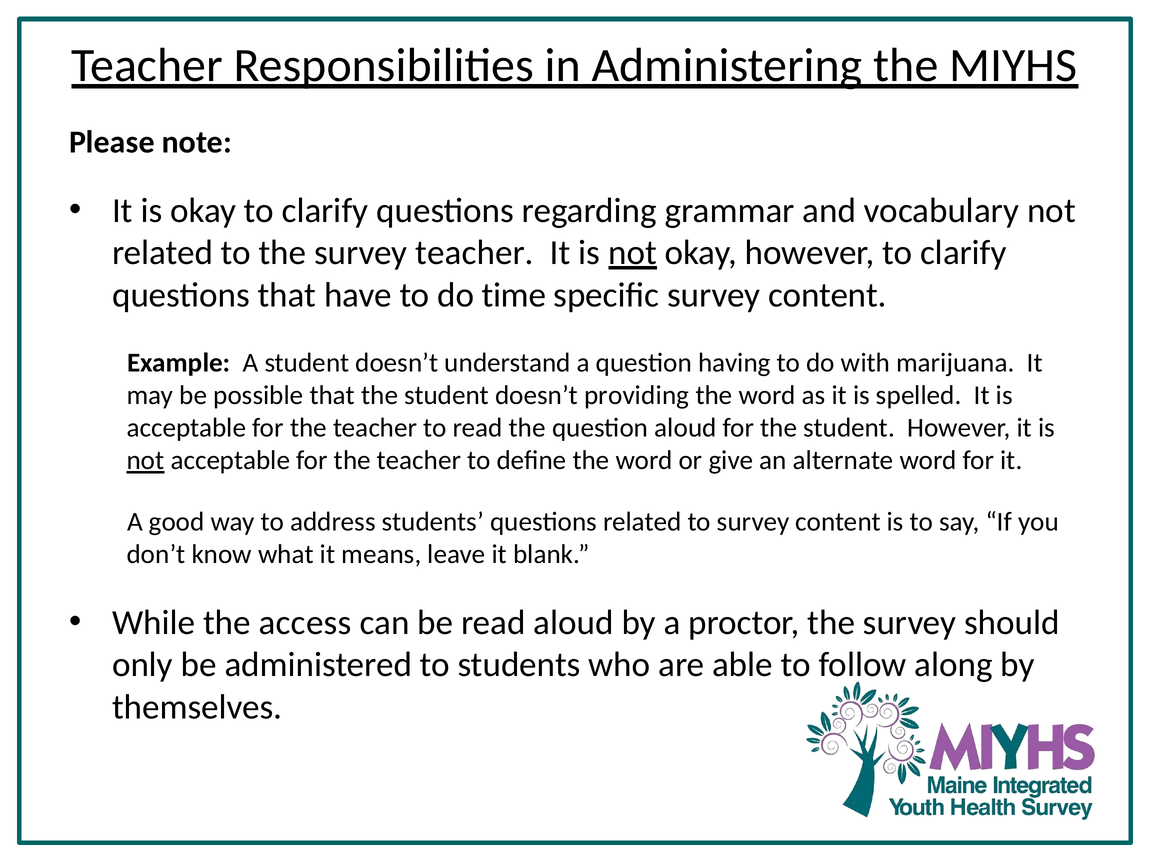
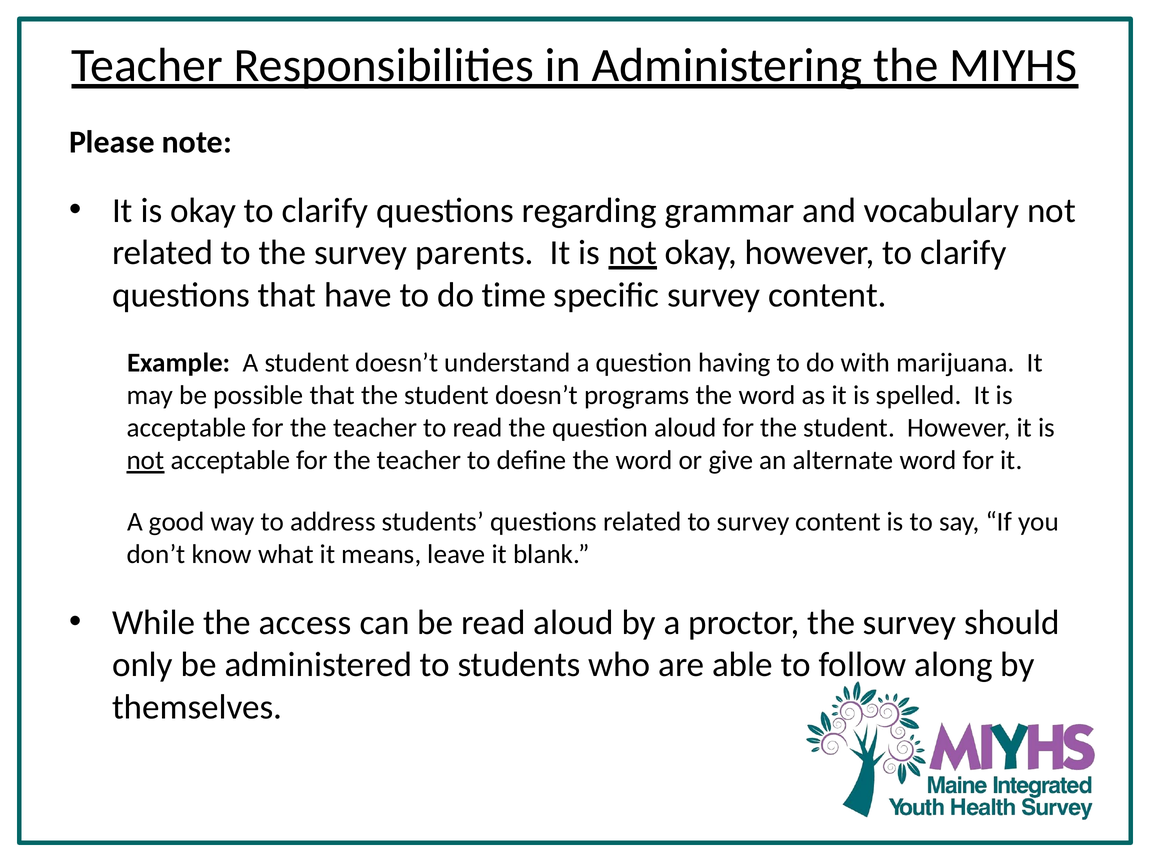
survey teacher: teacher -> parents (475, 253)
providing: providing -> programs (637, 396)
